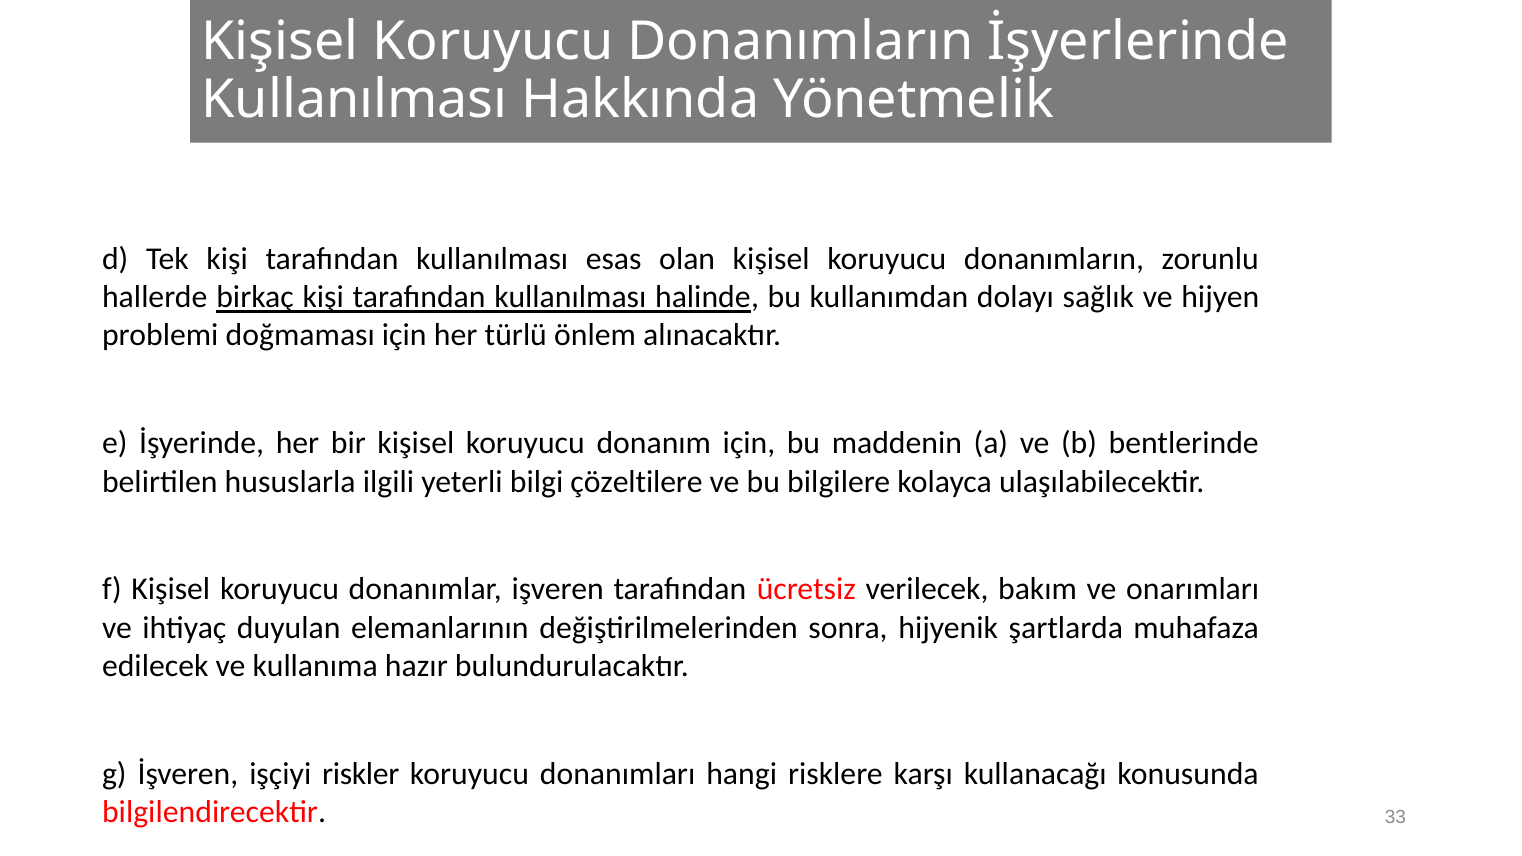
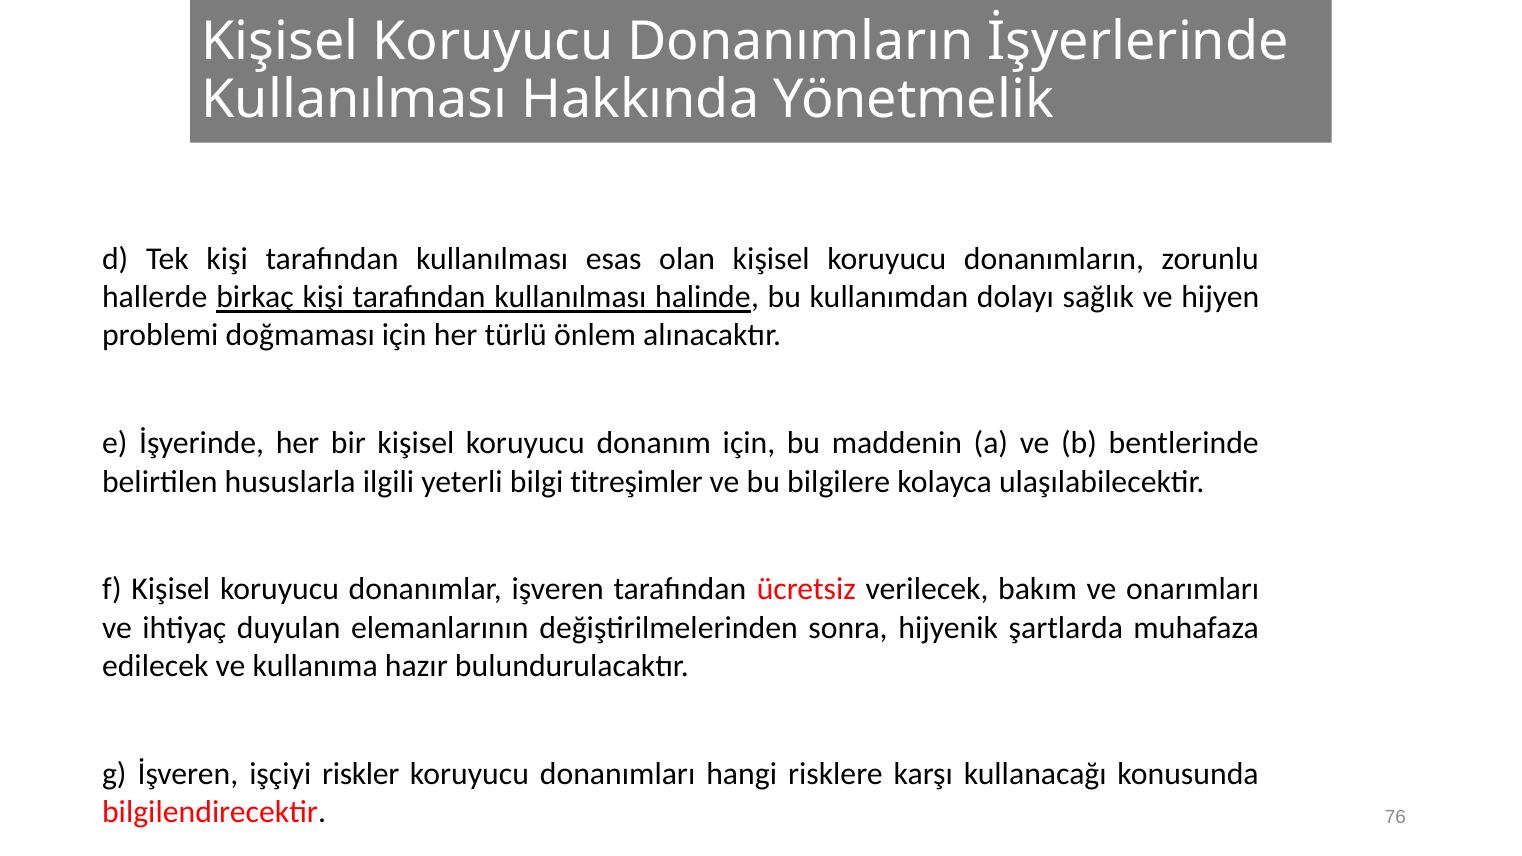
çözeltilere: çözeltilere -> titreşimler (637, 482)
33: 33 -> 76 (1395, 818)
